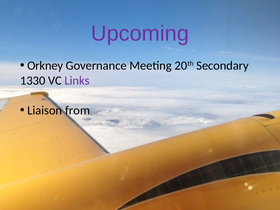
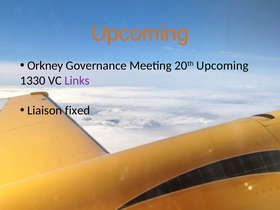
Upcoming colour: purple -> orange (140, 34)
20th Secondary: Secondary -> Upcoming (222, 66)
from: from -> fixed (78, 110)
